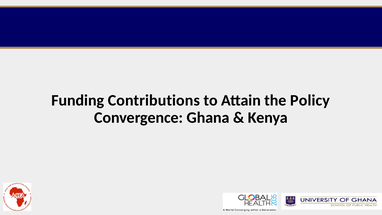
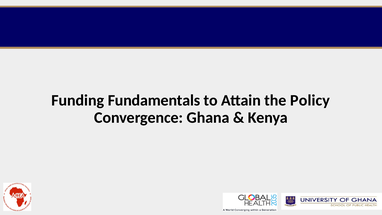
Contributions: Contributions -> Fundamentals (154, 100)
